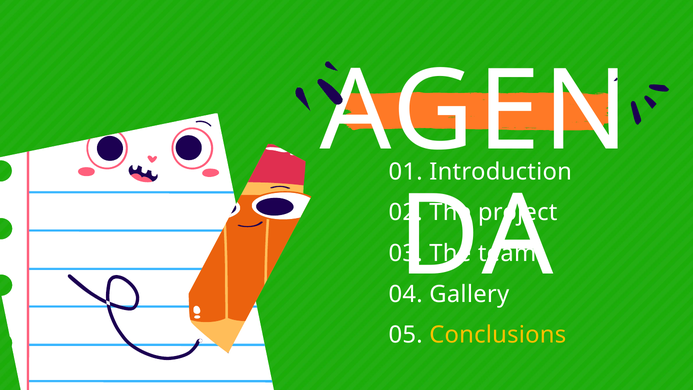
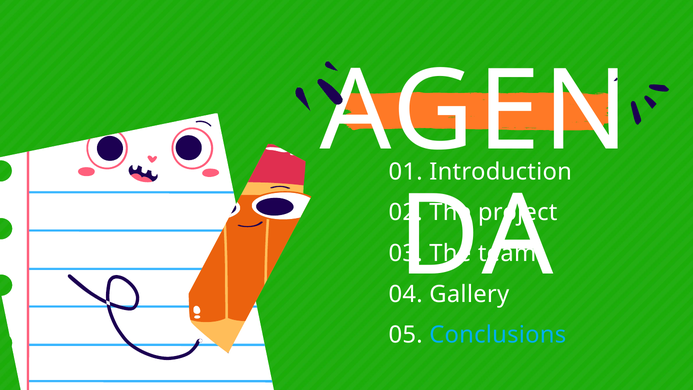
Conclusions colour: yellow -> light blue (498, 335)
